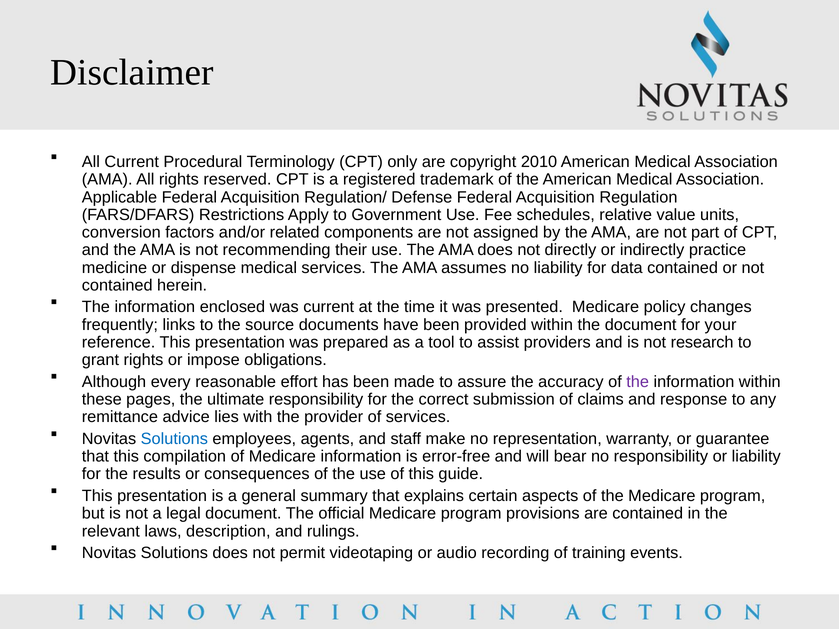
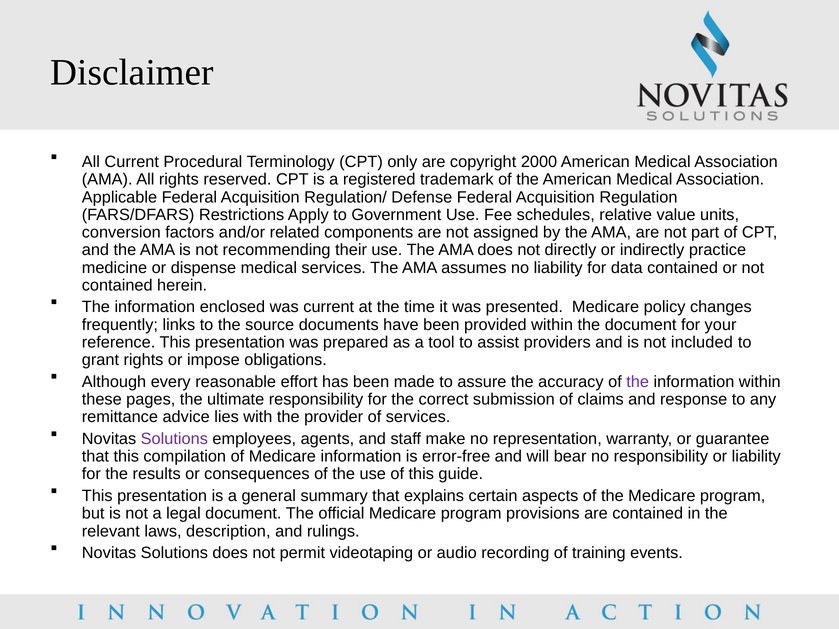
2010: 2010 -> 2000 (539, 162)
research: research -> included (702, 343)
Solutions colour: blue -> purple (174, 439)
